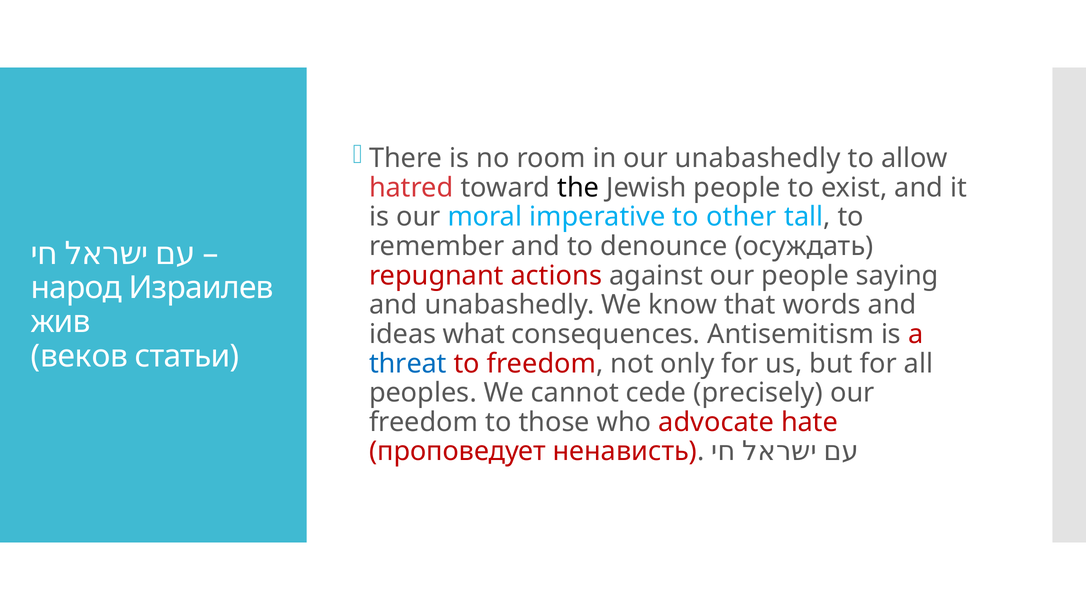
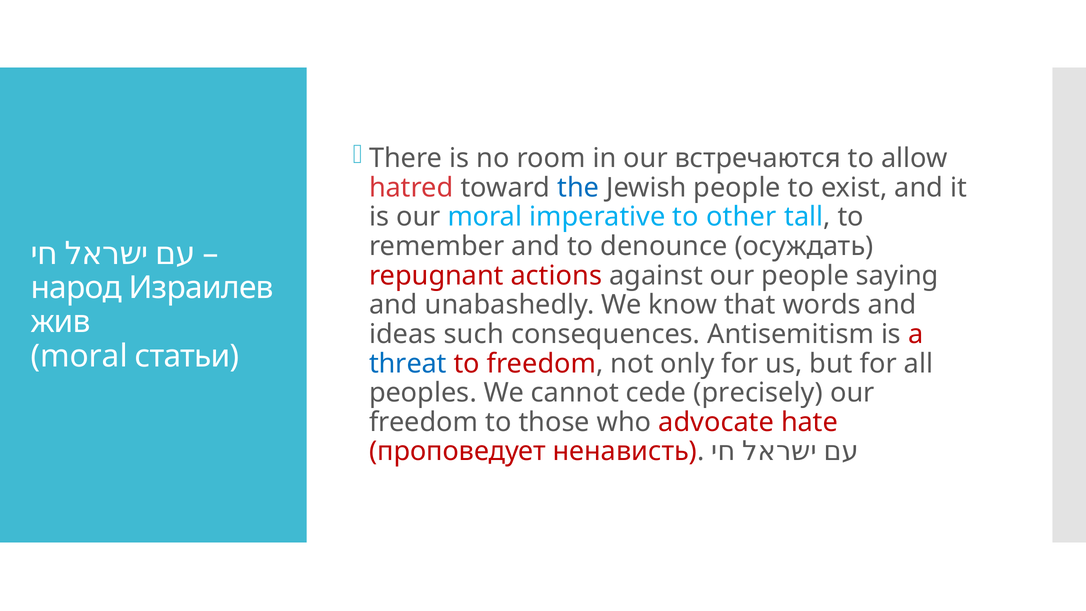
our unabashedly: unabashedly -> встречаются (758, 158)
the colour: black -> blue (578, 188)
what: what -> such (474, 334)
веков: веков -> moral (79, 356)
